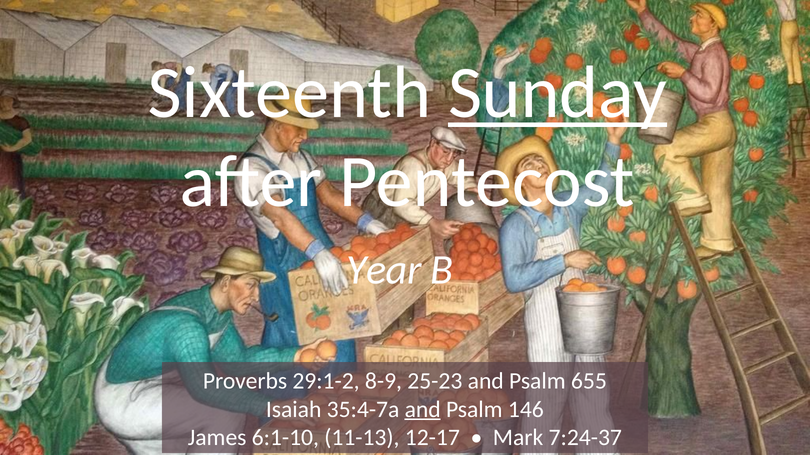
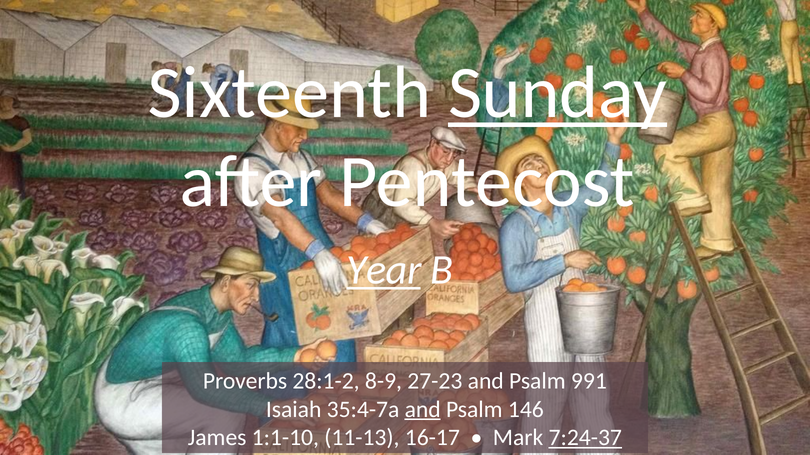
Year underline: none -> present (384, 270)
29:1-2: 29:1-2 -> 28:1-2 (326, 381)
25-23: 25-23 -> 27-23 (435, 381)
655: 655 -> 991 (589, 381)
6:1-10: 6:1-10 -> 1:1-10 (285, 438)
12-17: 12-17 -> 16-17 (432, 438)
7:24-37 underline: none -> present (585, 438)
